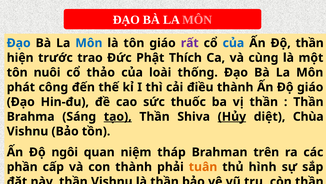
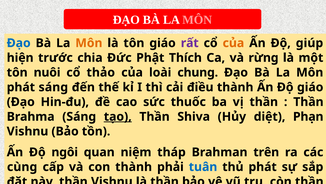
Môn colour: blue -> orange (89, 43)
của colour: blue -> orange (233, 43)
Độ thần: thần -> giúp (309, 43)
trao: trao -> chia (90, 58)
cùng: cùng -> rừng (263, 58)
thống: thống -> chung (198, 72)
phát công: công -> sáng (53, 87)
Hủy underline: present -> none (232, 116)
Chùa: Chùa -> Phạn (308, 116)
phần: phần -> cùng (22, 166)
tuân colour: orange -> blue (203, 166)
thủ hình: hình -> phát (263, 166)
